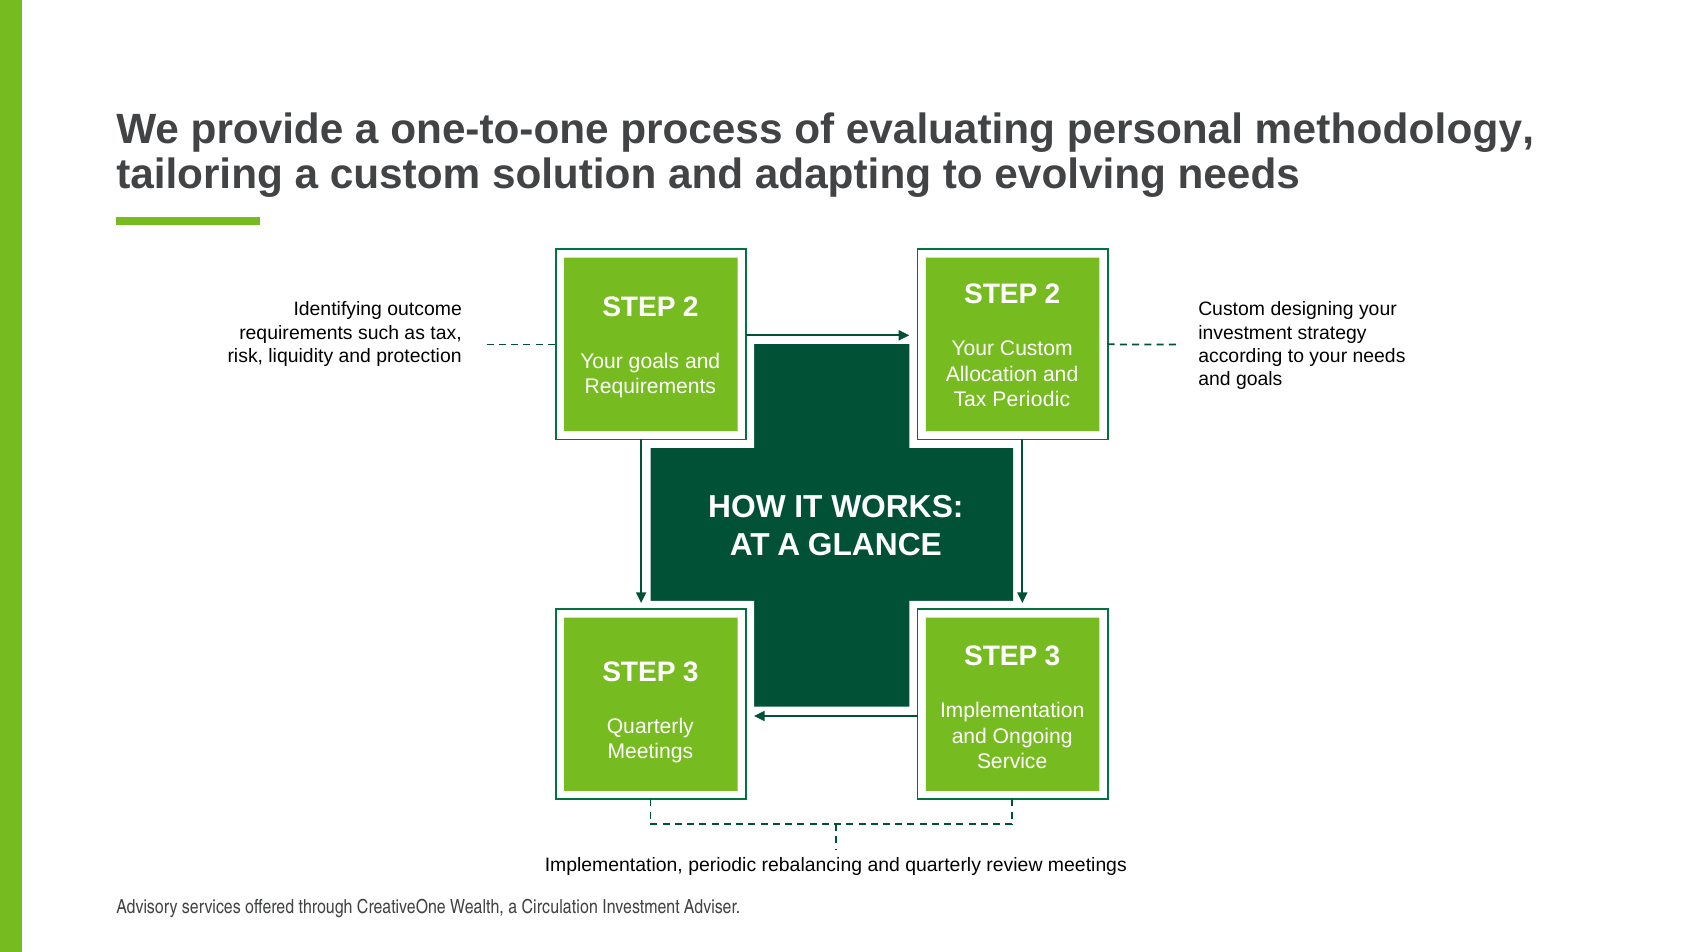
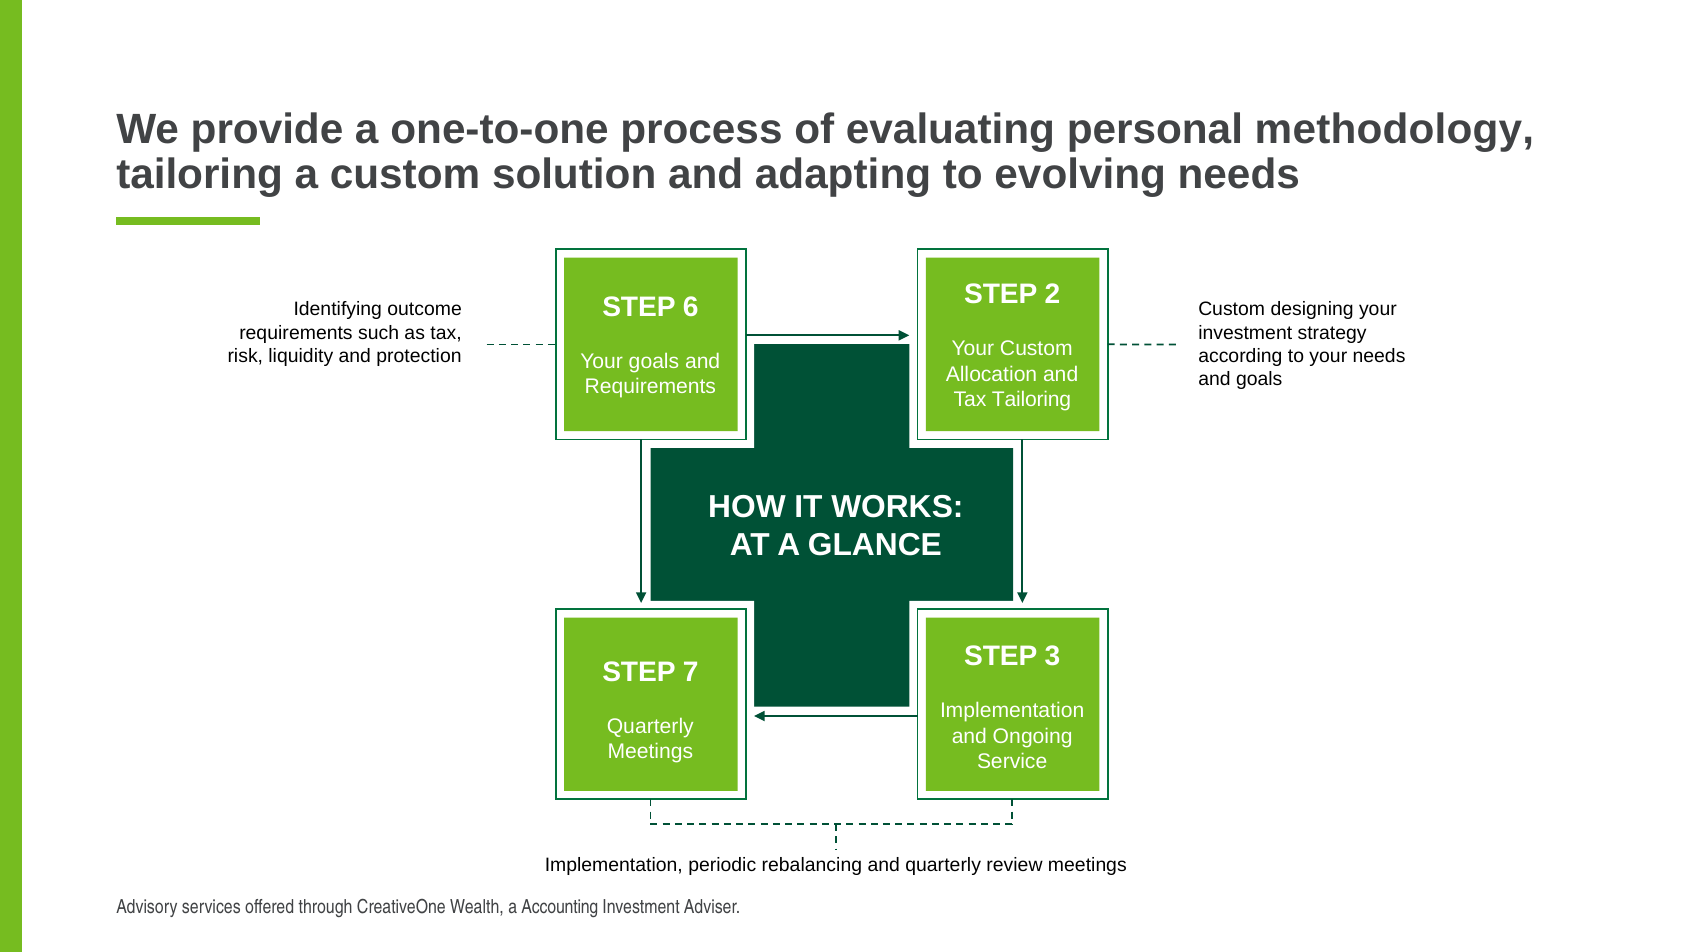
2: 2 -> 6 (691, 307)
Tax Periodic: Periodic -> Tailoring (1032, 400)
3: 3 -> 7 (691, 672)
Circulation: Circulation -> Accounting (560, 907)
